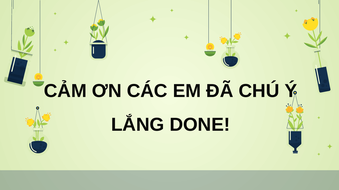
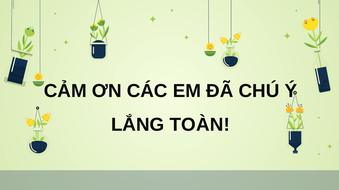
DONE: DONE -> TOÀN (200, 125)
